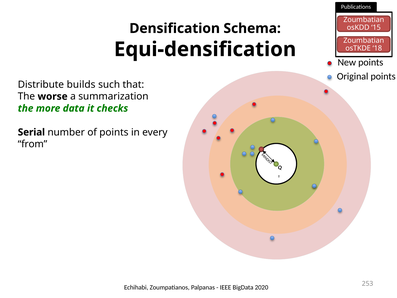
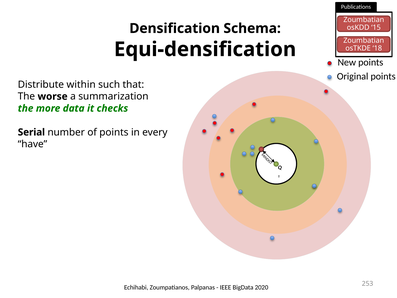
builds: builds -> within (81, 84)
from: from -> have (32, 144)
